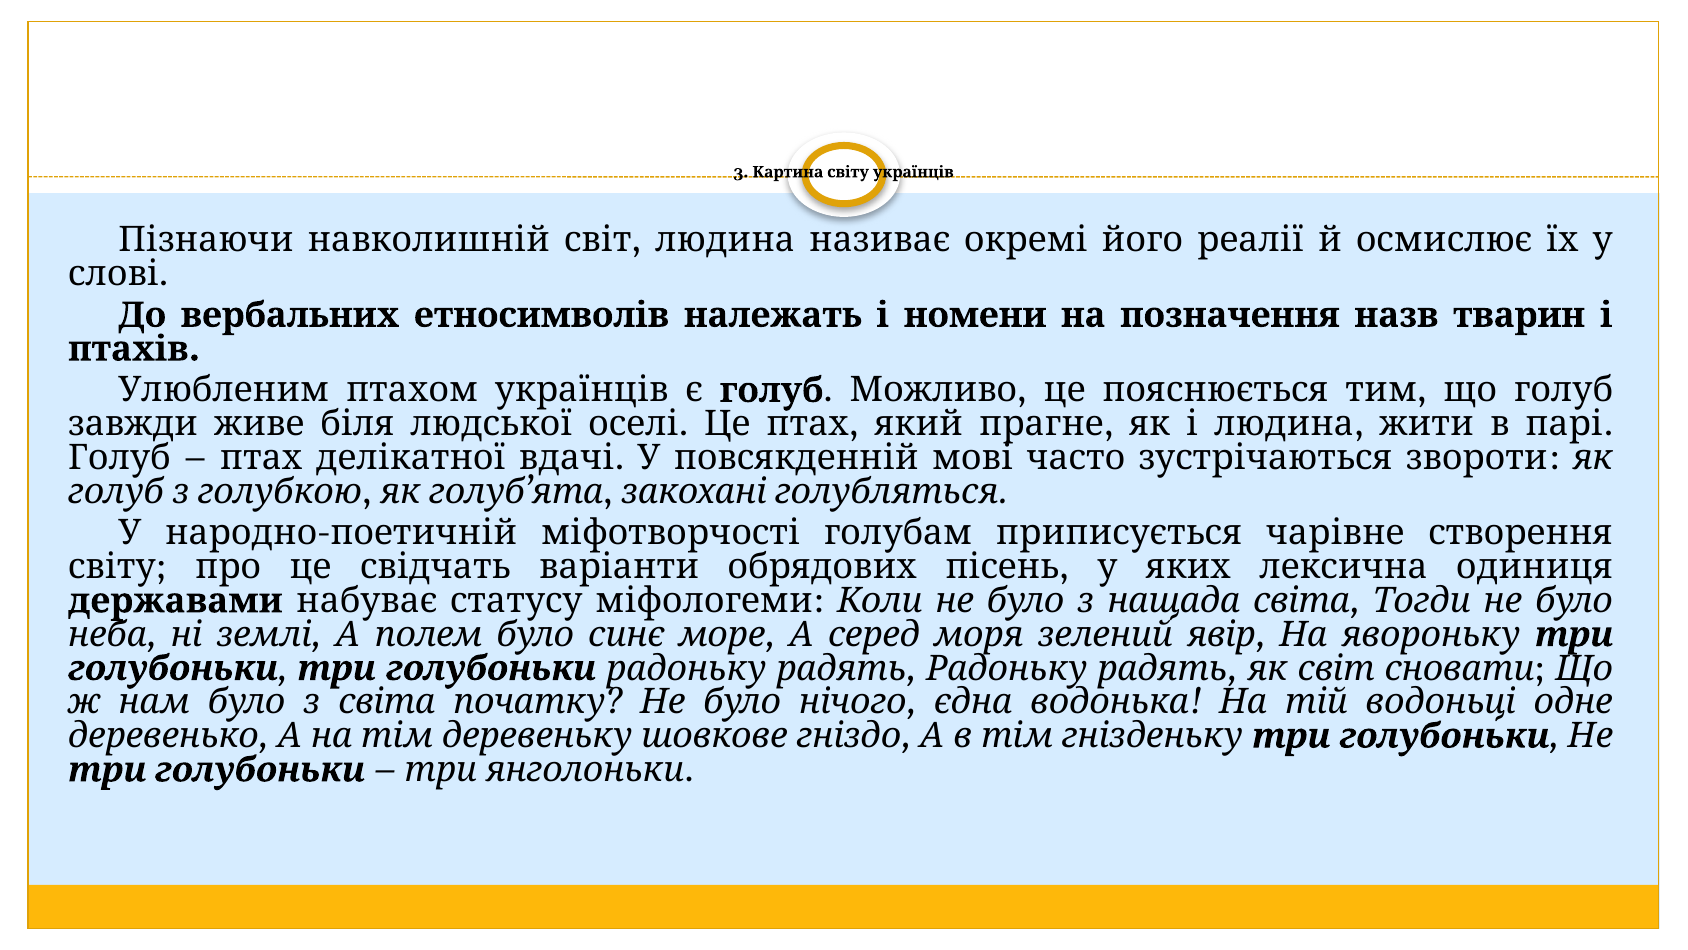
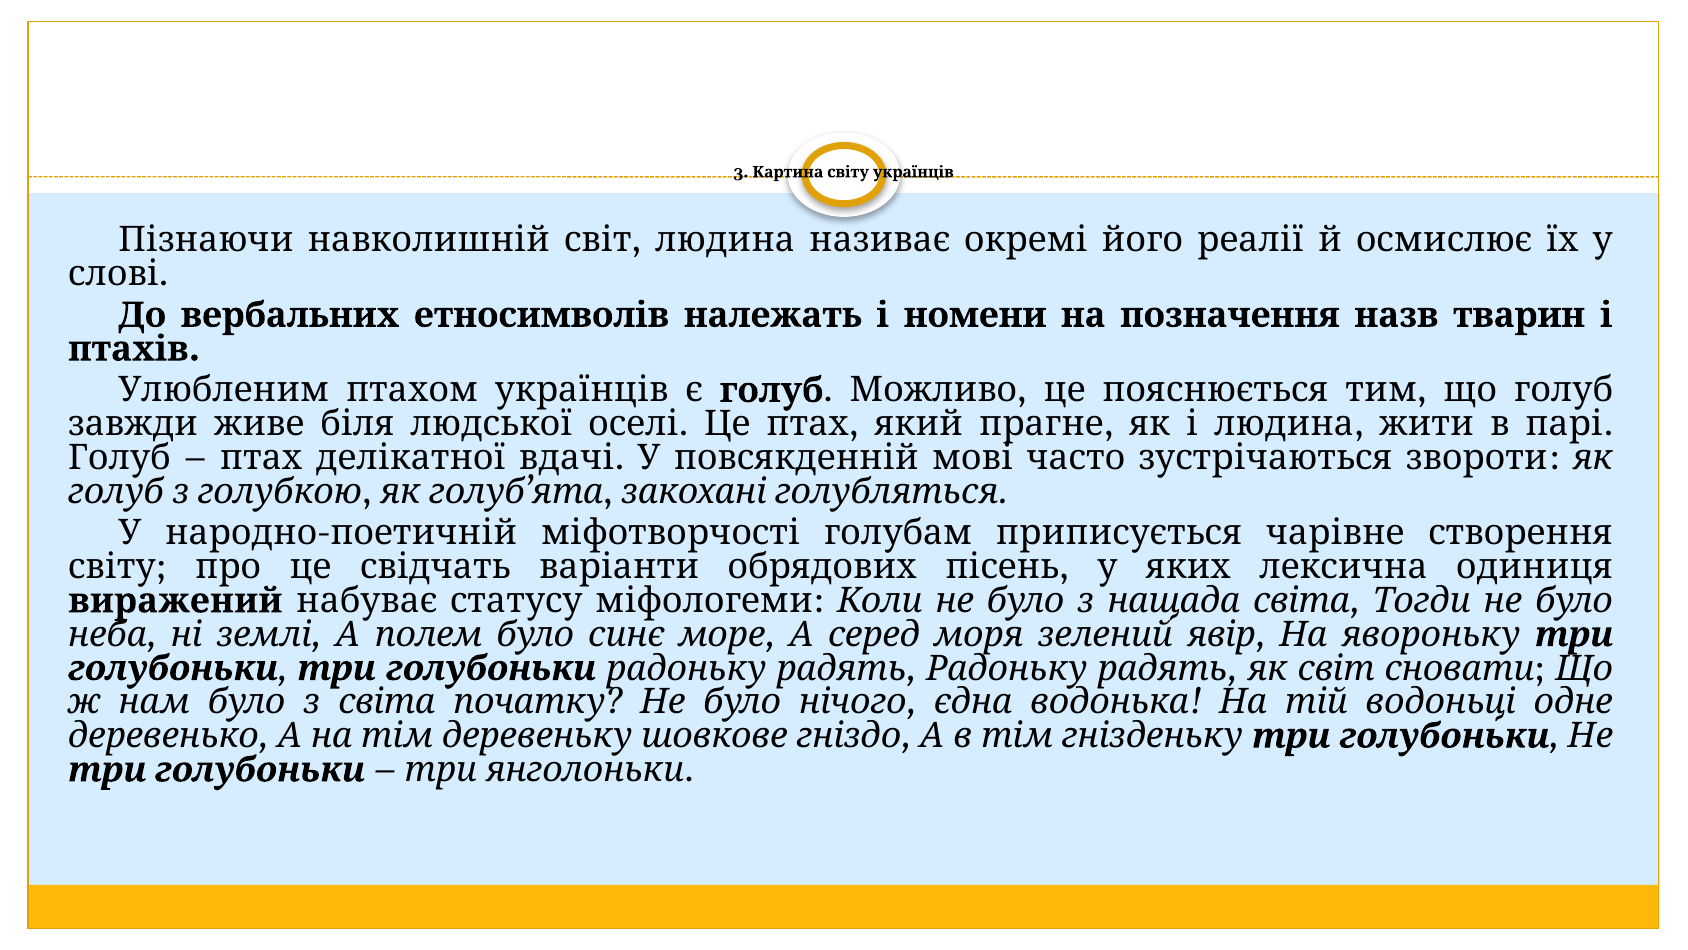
державами: державами -> виражений (175, 600)
